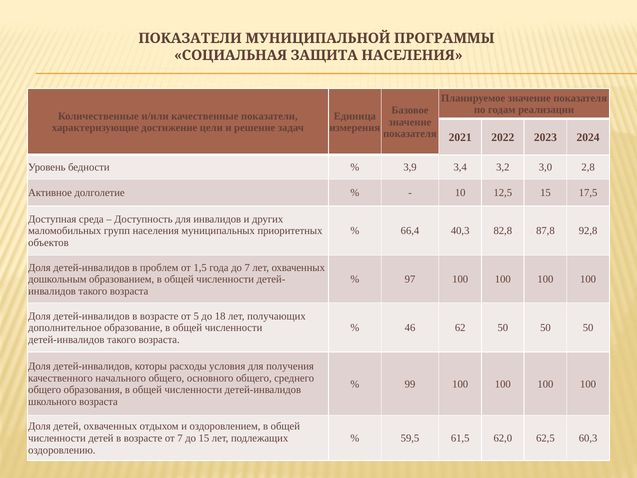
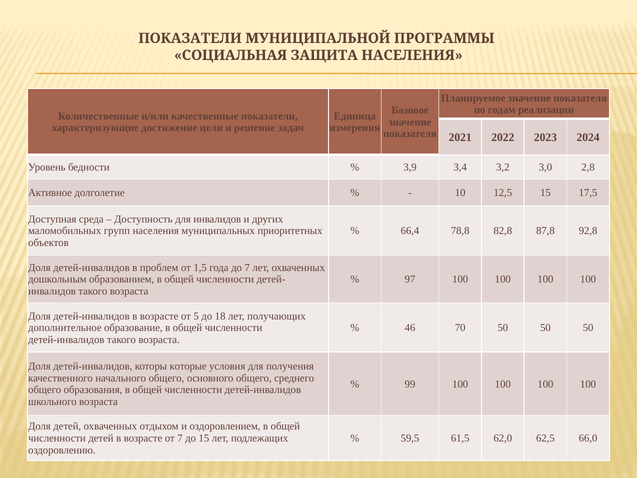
40,3: 40,3 -> 78,8 (460, 231)
62: 62 -> 70 (460, 328)
расходы: расходы -> которые (188, 366)
60,3: 60,3 -> 66,0 (588, 438)
